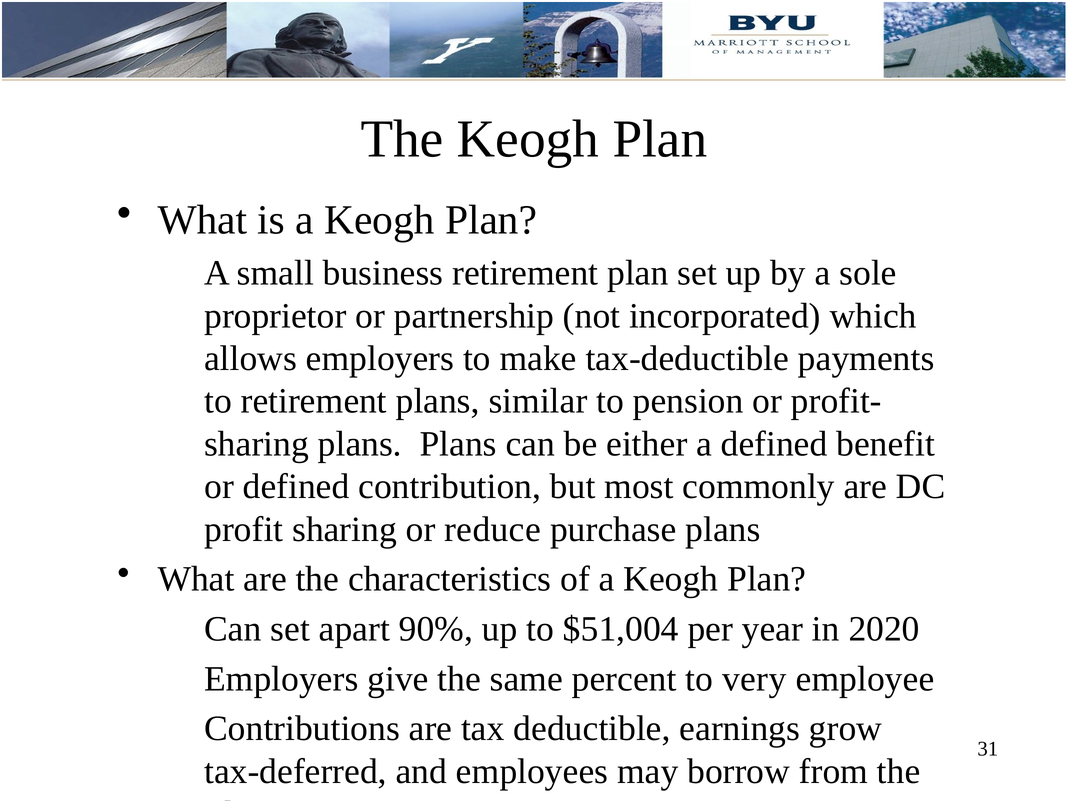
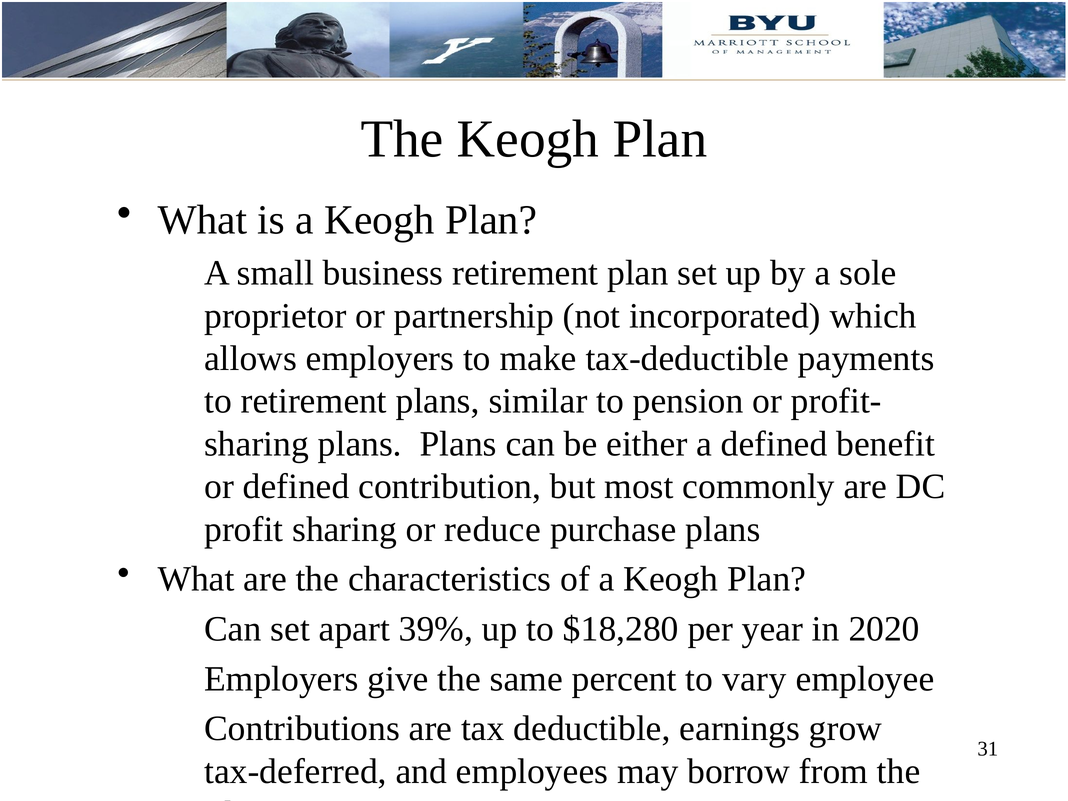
90%: 90% -> 39% (436, 629)
$51,004: $51,004 -> $18,280 (621, 629)
very: very -> vary (754, 679)
